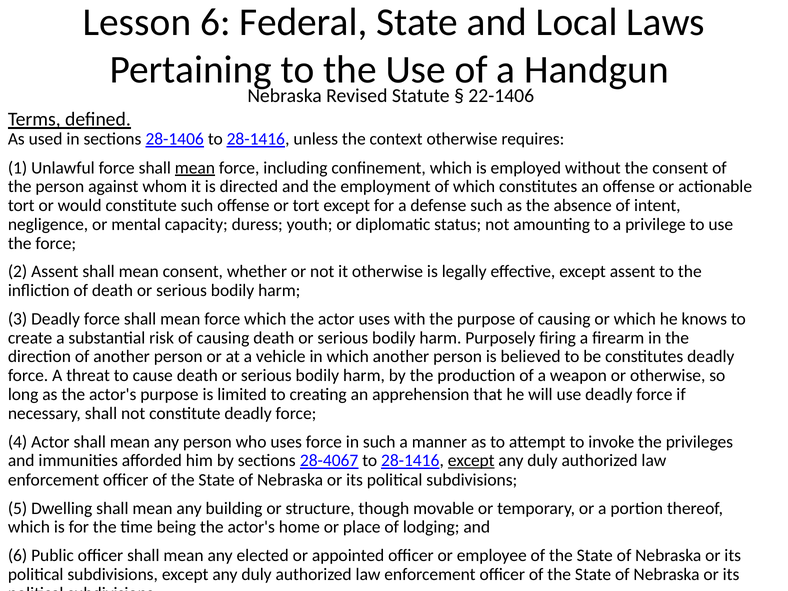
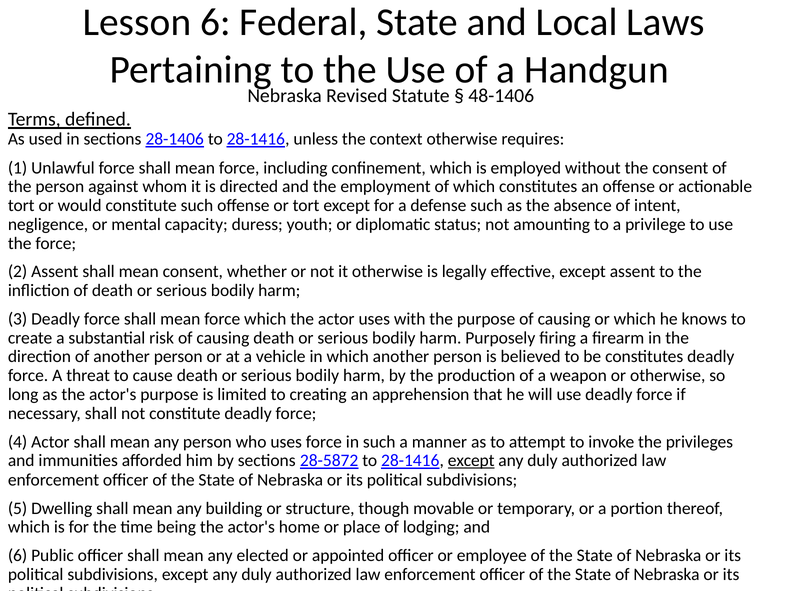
22-1406: 22-1406 -> 48-1406 (501, 96)
mean underline: present -> none (195, 168)
28-4067: 28-4067 -> 28-5872 (329, 461)
